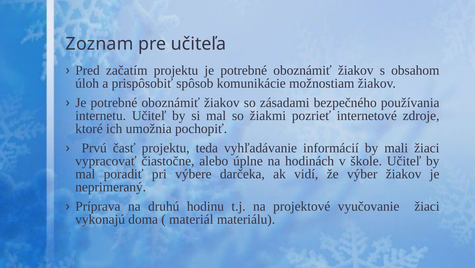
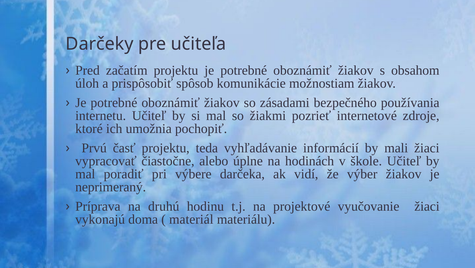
Zoznam: Zoznam -> Darčeky (100, 44)
